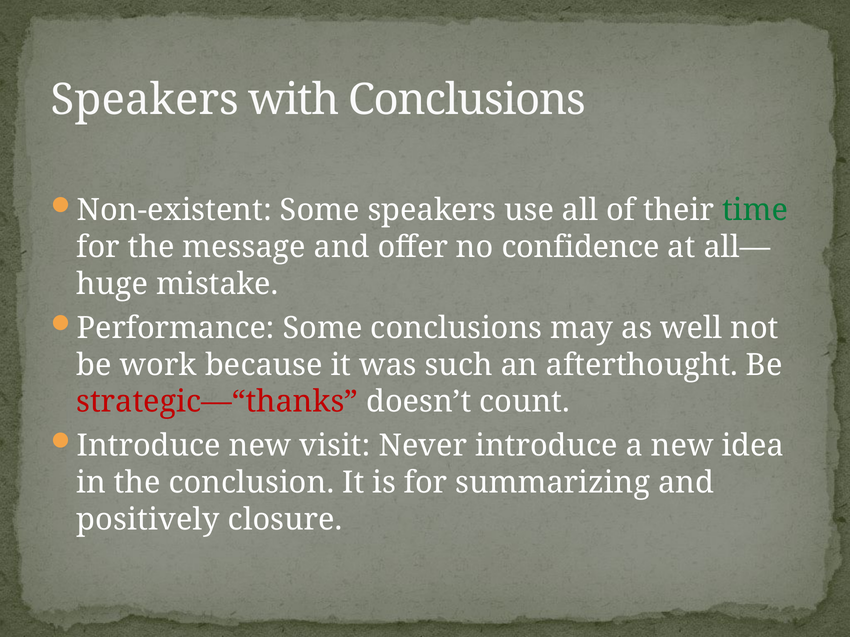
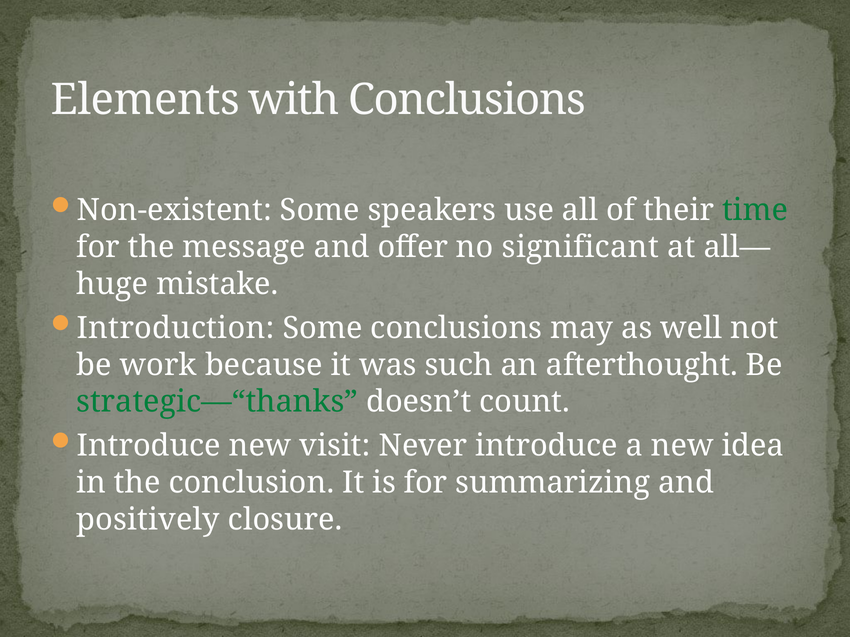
Speakers: Speakers -> Elements (145, 100)
confidence: confidence -> significant (580, 247)
Performance: Performance -> Introduction (176, 328)
strategic—“thanks colour: red -> green (217, 402)
